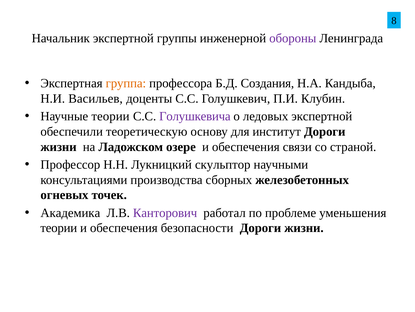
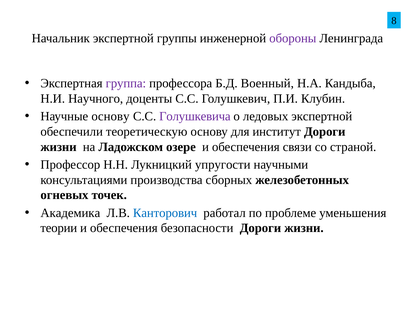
группа colour: orange -> purple (126, 83)
Создания: Создания -> Военный (267, 83)
Васильев: Васильев -> Научного (96, 98)
Научные теории: теории -> основу (111, 116)
скульптор: скульптор -> упругости (223, 164)
Канторович colour: purple -> blue (165, 212)
